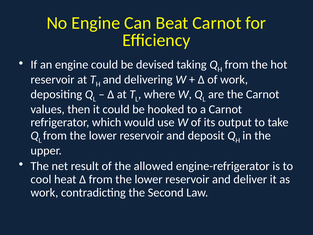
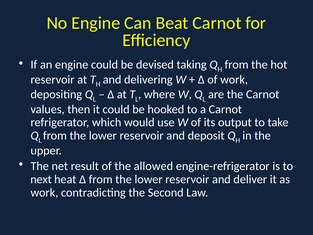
cool: cool -> next (41, 179)
